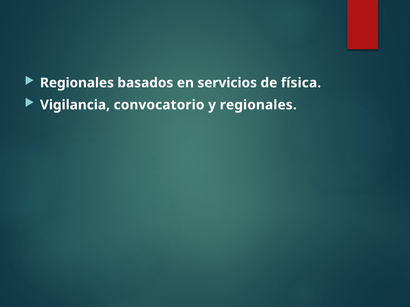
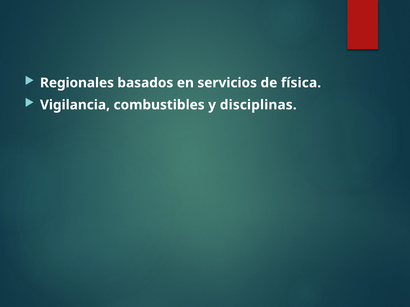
convocatorio: convocatorio -> combustibles (159, 105)
y regionales: regionales -> disciplinas (258, 105)
